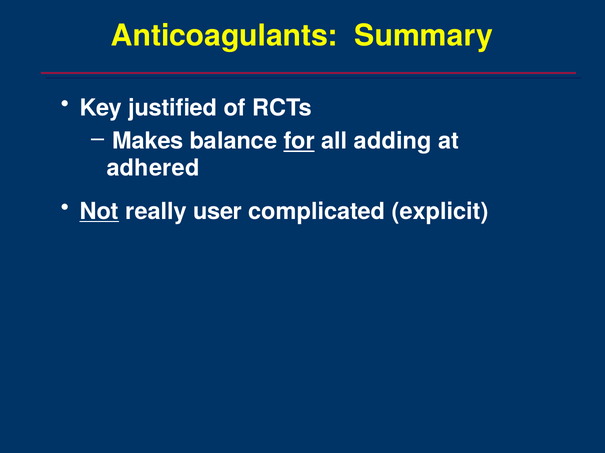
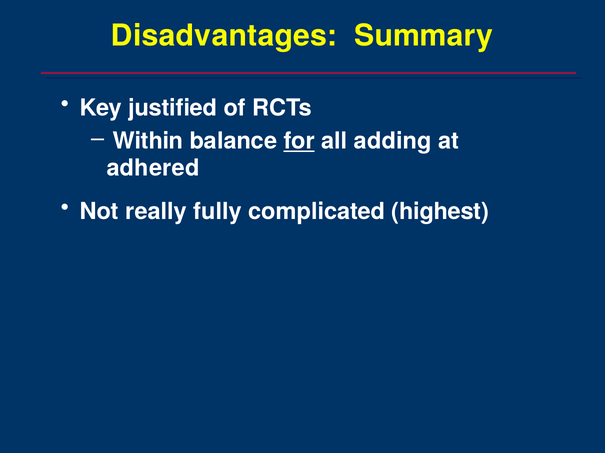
Anticoagulants: Anticoagulants -> Disadvantages (224, 36)
Makes: Makes -> Within (148, 141)
Not underline: present -> none (99, 212)
user: user -> fully (218, 212)
explicit: explicit -> highest (440, 212)
